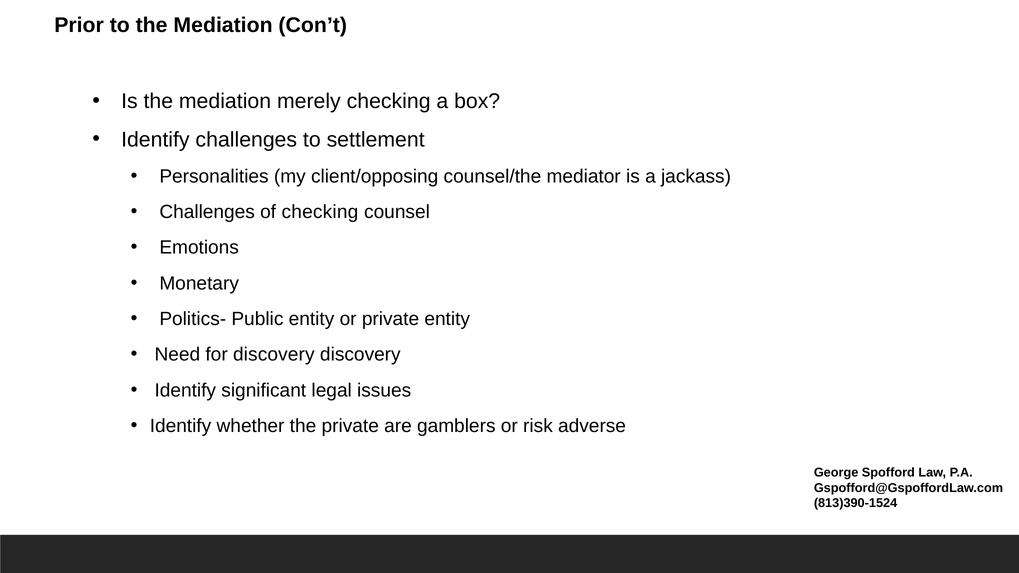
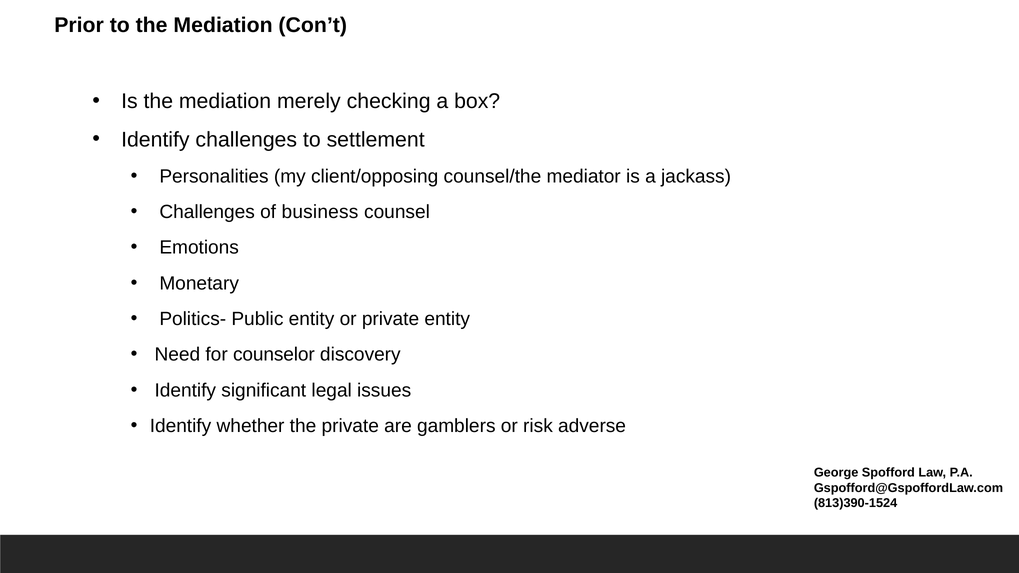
of checking: checking -> business (320, 212)
for discovery: discovery -> counselor (274, 355)
